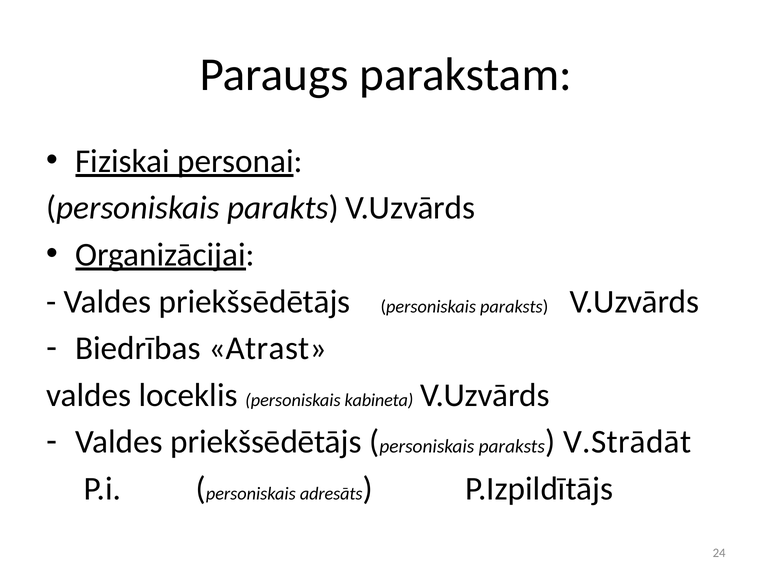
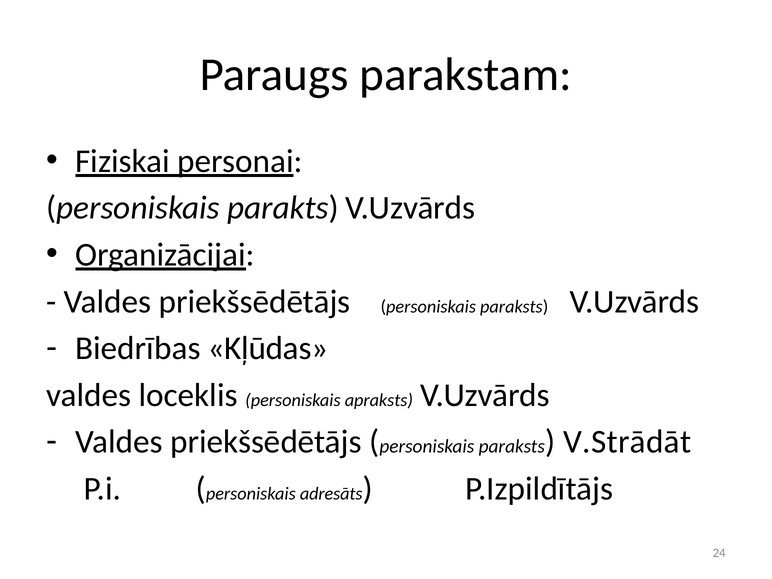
Atrast: Atrast -> Kļūdas (268, 348)
kabineta: kabineta -> apraksts (379, 400)
